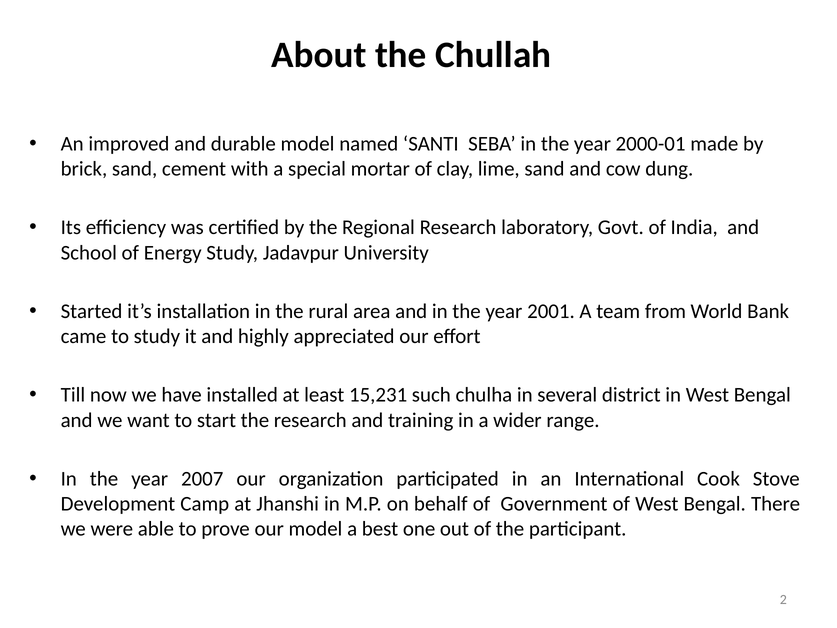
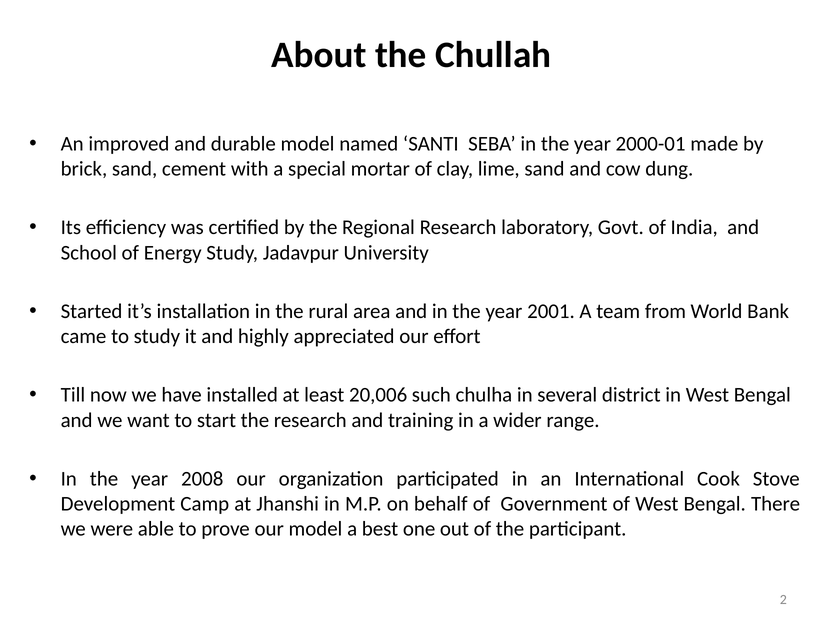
15,231: 15,231 -> 20,006 (378, 395)
2007: 2007 -> 2008 (202, 479)
